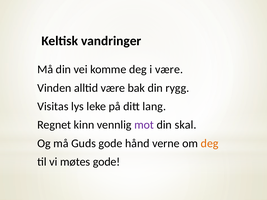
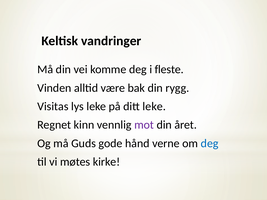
i være: være -> fleste (169, 69)
ditt lang: lang -> leke (154, 107)
skal: skal -> året (186, 125)
deg colour: orange -> blue (210, 144)
møtes gode: gode -> kirke (106, 162)
